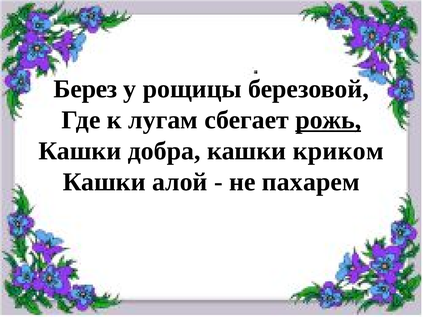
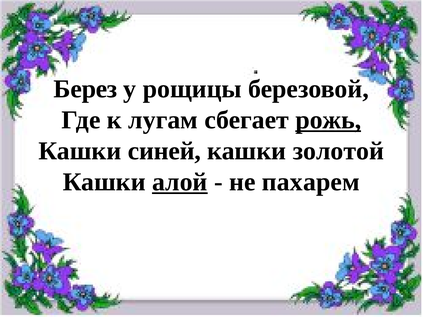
добра: добра -> синей (164, 151)
криком: криком -> золотой (338, 151)
алой underline: none -> present (180, 182)
